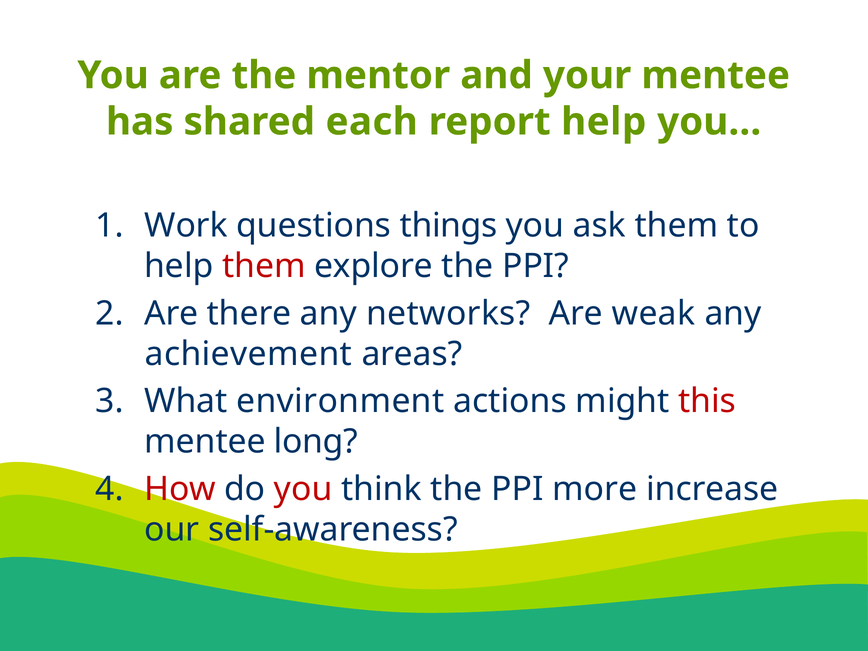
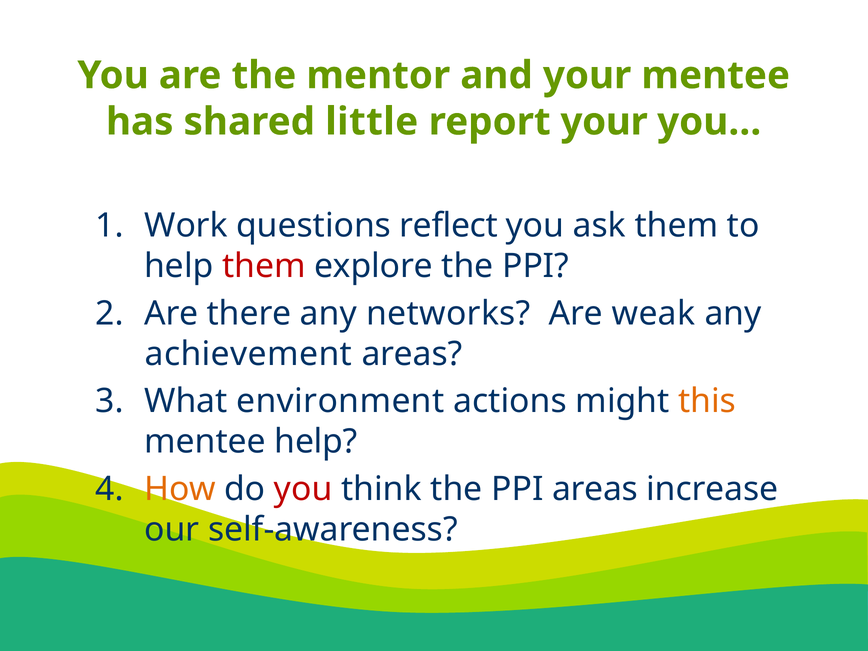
each: each -> little (372, 122)
report help: help -> your (604, 122)
things: things -> reflect (449, 226)
this colour: red -> orange (707, 401)
mentee long: long -> help (316, 442)
How colour: red -> orange (180, 489)
PPI more: more -> areas (595, 489)
